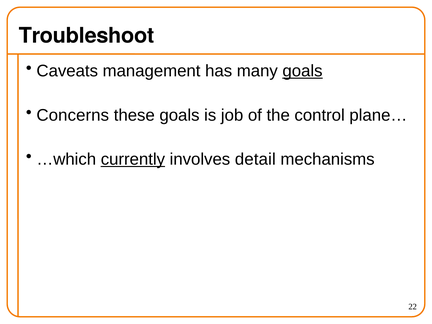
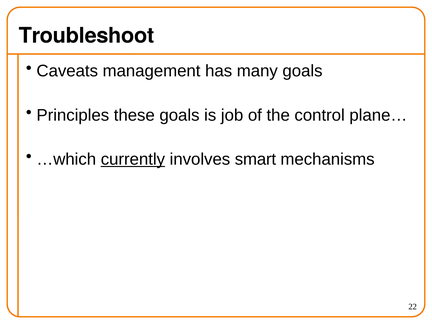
goals underline: present -> none (302, 71)
Concerns: Concerns -> Principles (73, 115)
detail: detail -> smart (255, 159)
